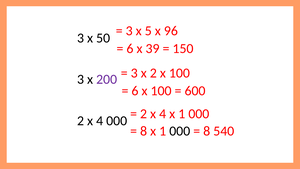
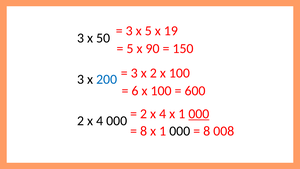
96: 96 -> 19 (171, 31)
6: 6 -> 5 (130, 48)
39: 39 -> 90 (153, 48)
200 colour: purple -> blue (107, 79)
000 underline: none -> present (199, 114)
540: 540 -> 008 (224, 131)
